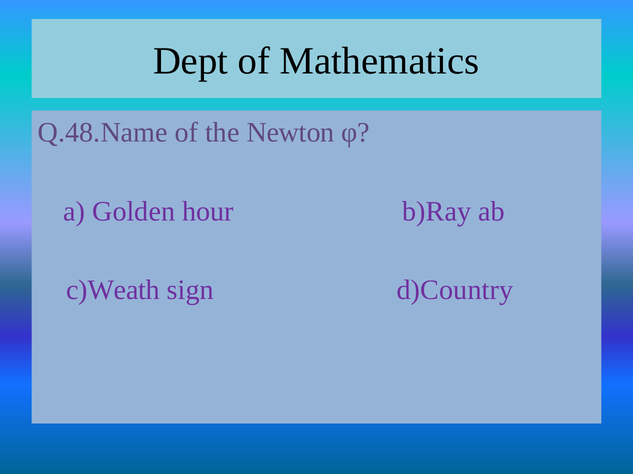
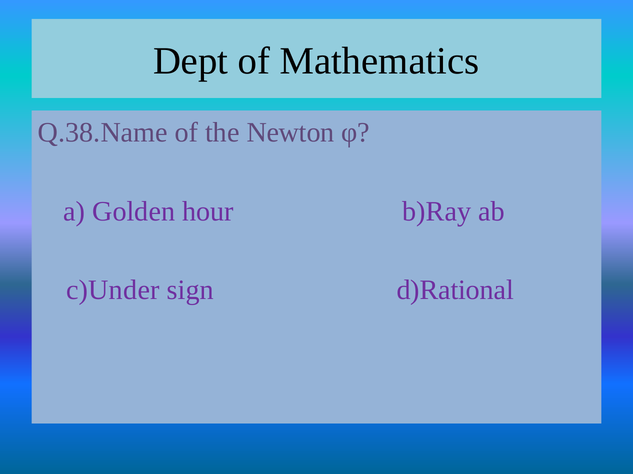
Q.48.Name: Q.48.Name -> Q.38.Name (103, 133)
c)Weath: c)Weath -> c)Under (113, 290)
d)Country: d)Country -> d)Rational (455, 290)
